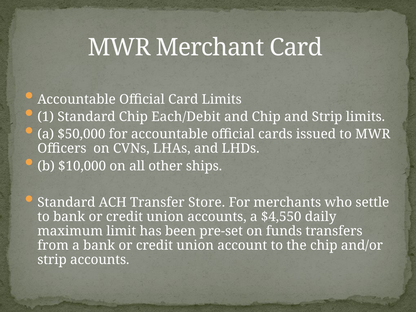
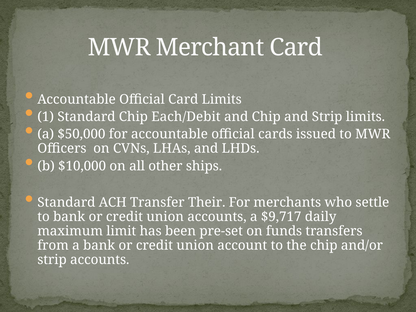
Store: Store -> Their (207, 203)
$4,550: $4,550 -> $9,717 (281, 217)
